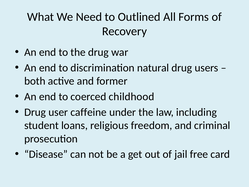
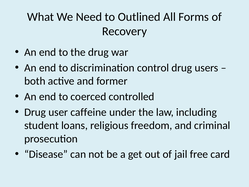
natural: natural -> control (153, 68)
childhood: childhood -> controlled (132, 97)
